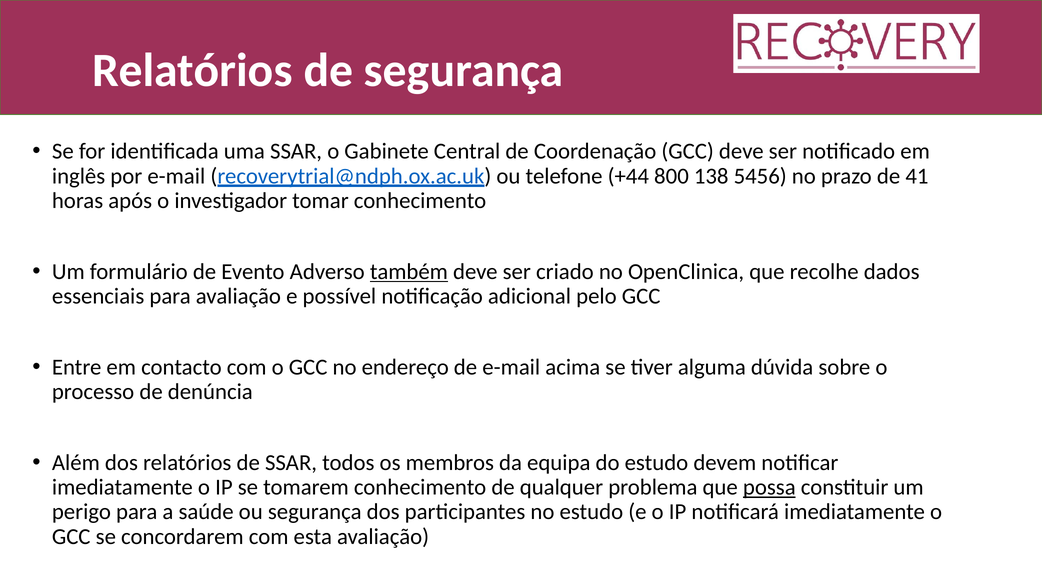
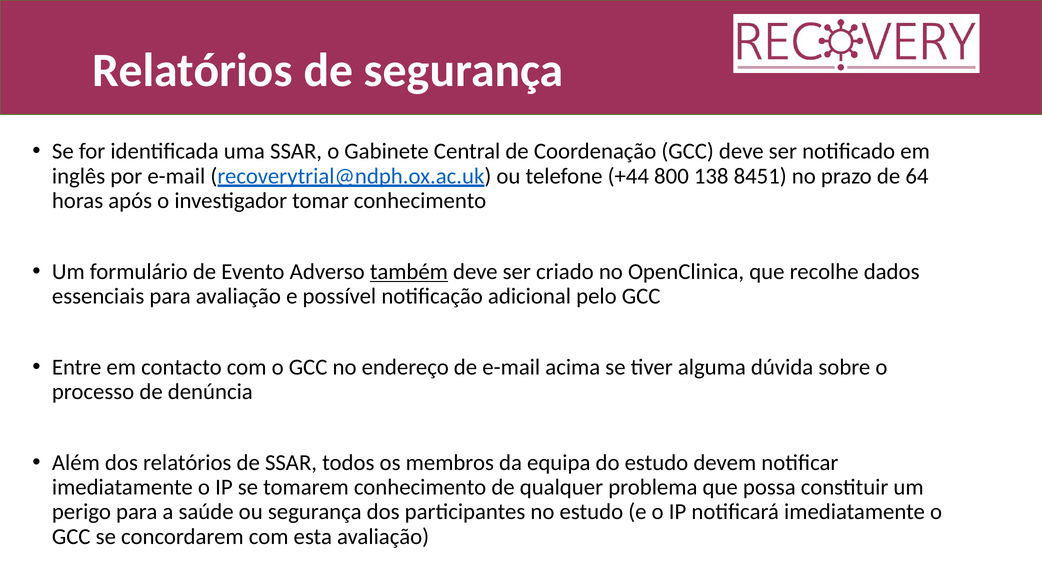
5456: 5456 -> 8451 (760, 176)
41: 41 -> 64 (917, 176)
possa underline: present -> none (769, 487)
